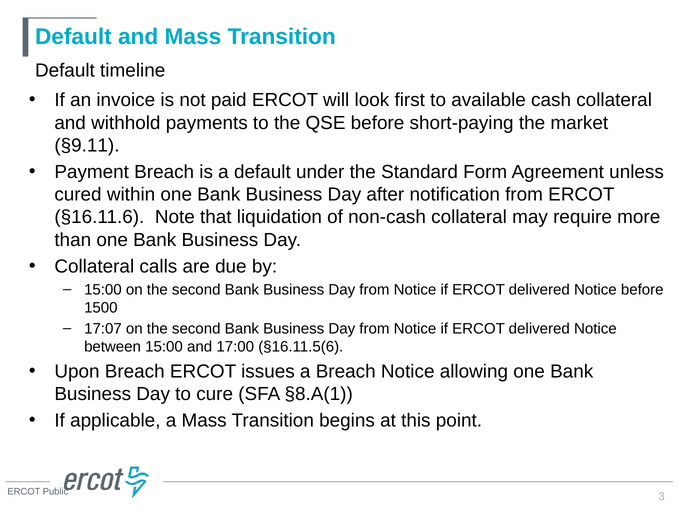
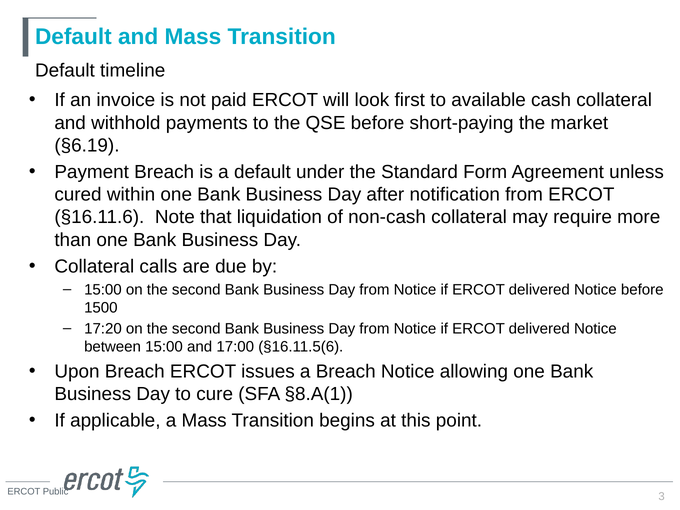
§9.11: §9.11 -> §6.19 (87, 145)
17:07: 17:07 -> 17:20 (103, 329)
